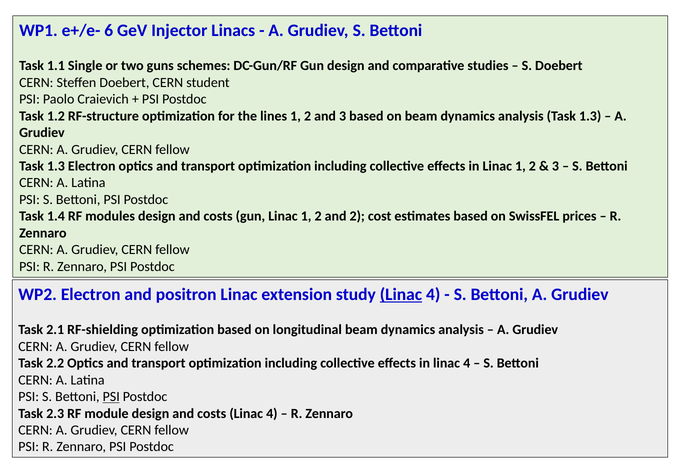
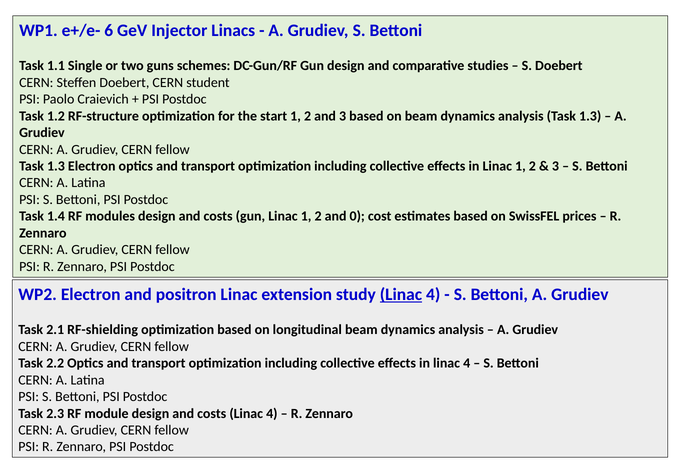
lines: lines -> start (274, 116)
and 2: 2 -> 0 (357, 216)
PSI underline: present -> none (111, 396)
